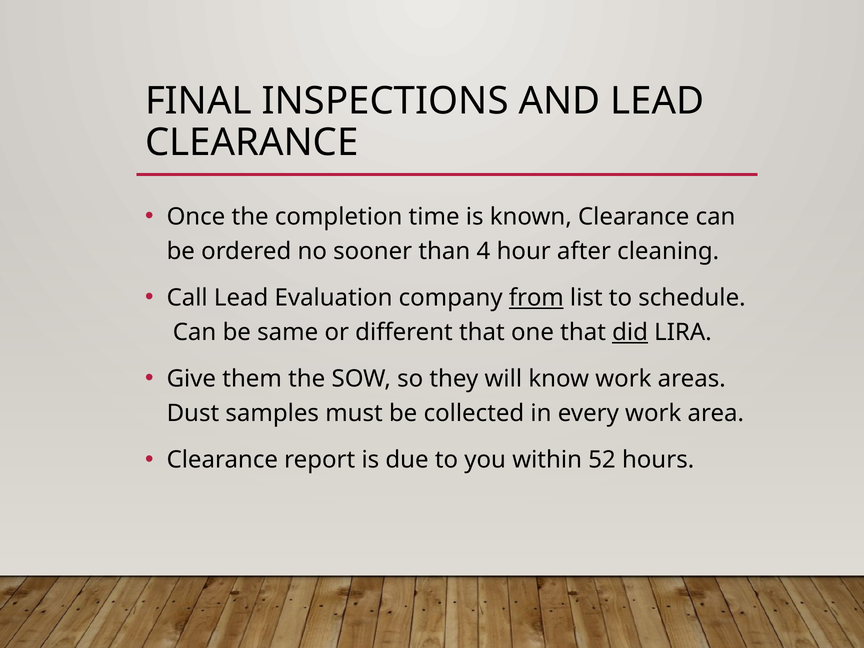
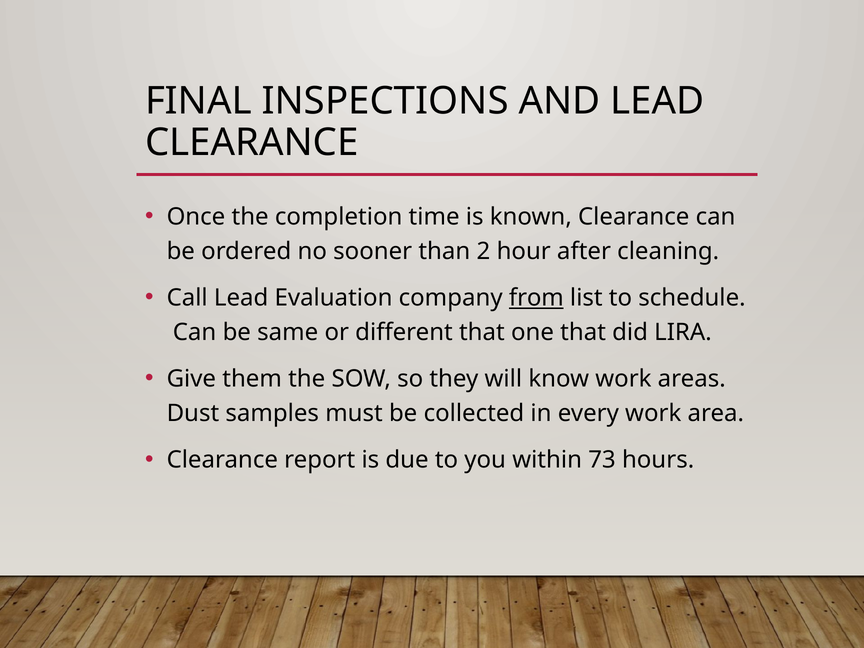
4: 4 -> 2 (483, 251)
did underline: present -> none (630, 332)
52: 52 -> 73 (602, 460)
